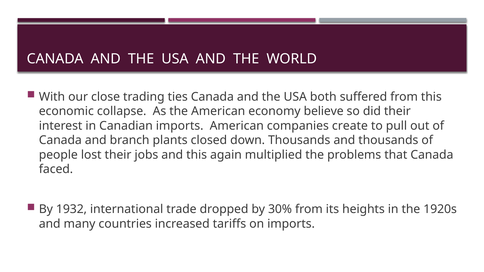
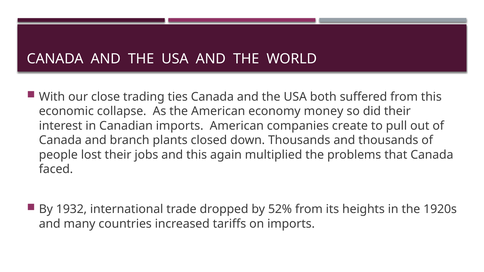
believe: believe -> money (324, 111)
30%: 30% -> 52% (280, 209)
